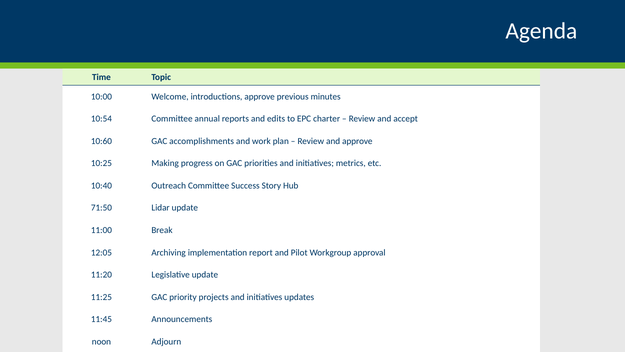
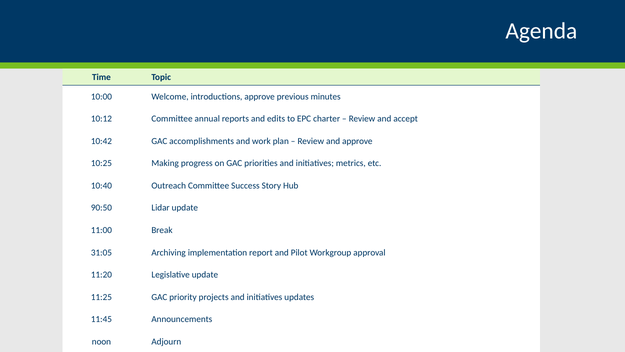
10:54: 10:54 -> 10:12 (101, 119)
10:60: 10:60 -> 10:42 (101, 141)
71:50: 71:50 -> 90:50 (101, 208)
12:05: 12:05 -> 31:05 (101, 252)
